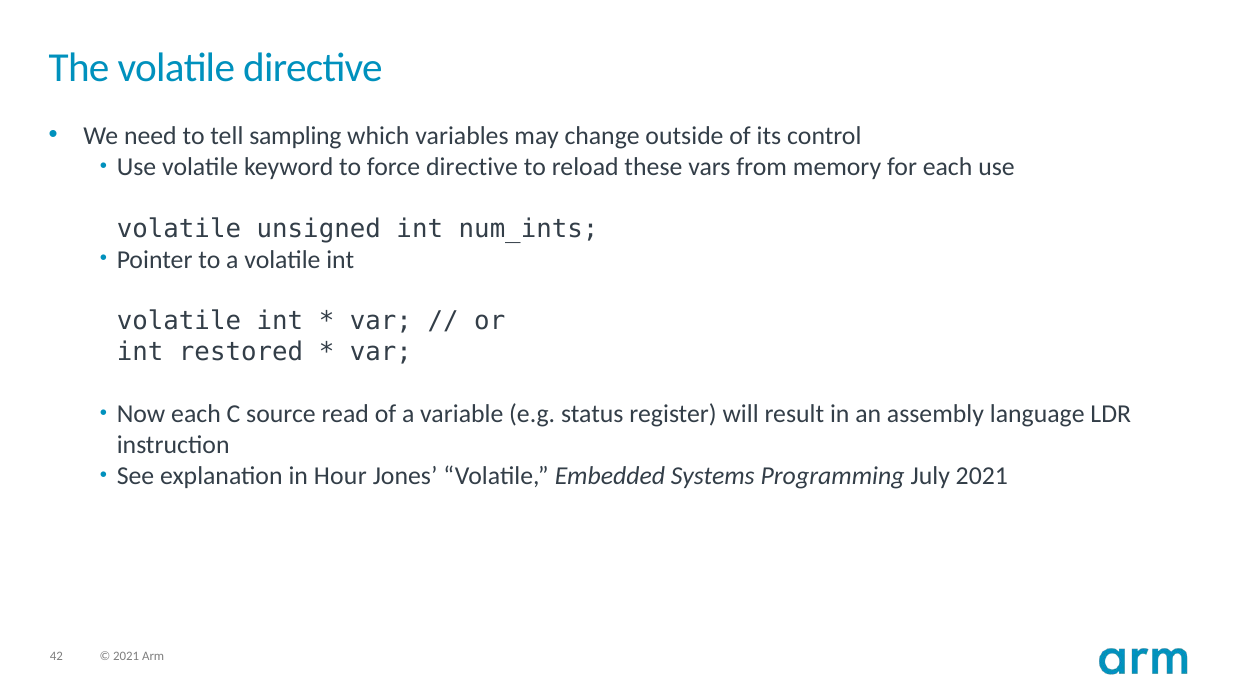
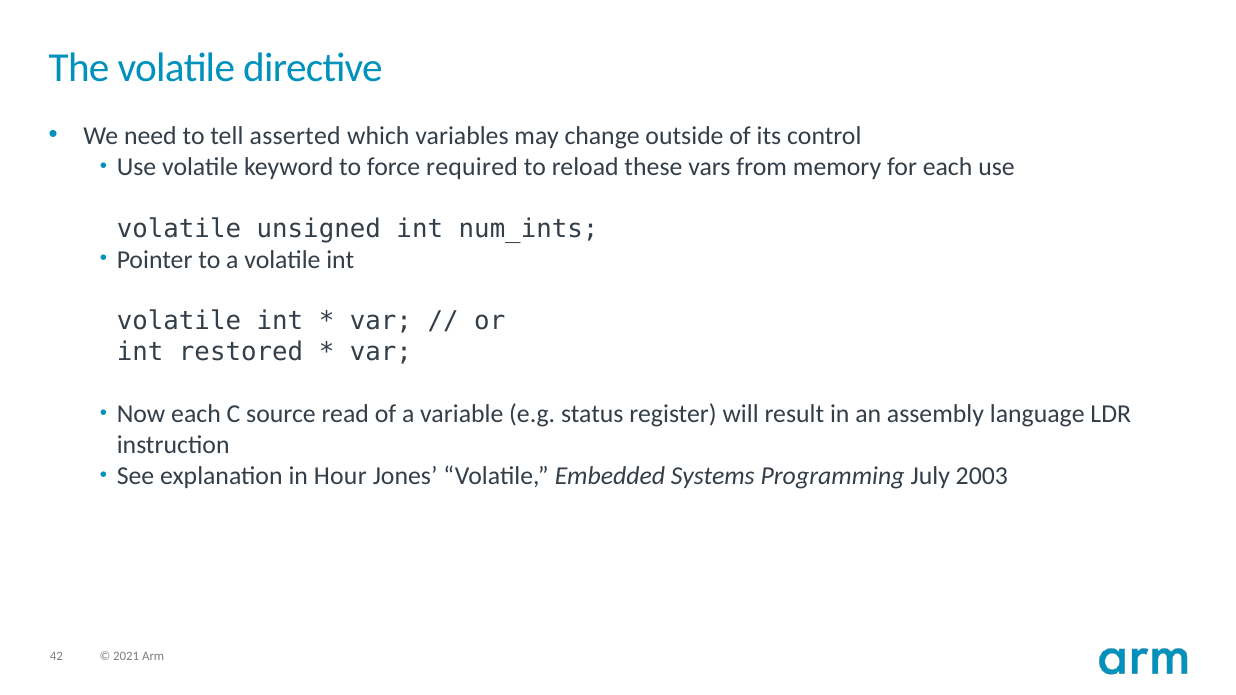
sampling: sampling -> asserted (295, 136)
force directive: directive -> required (472, 167)
July 2021: 2021 -> 2003 (982, 476)
